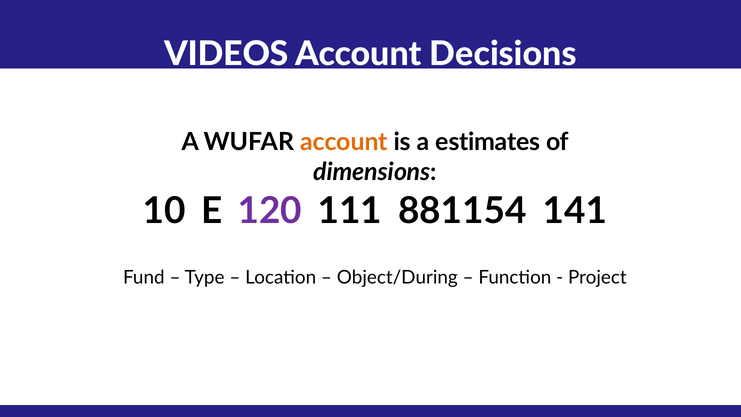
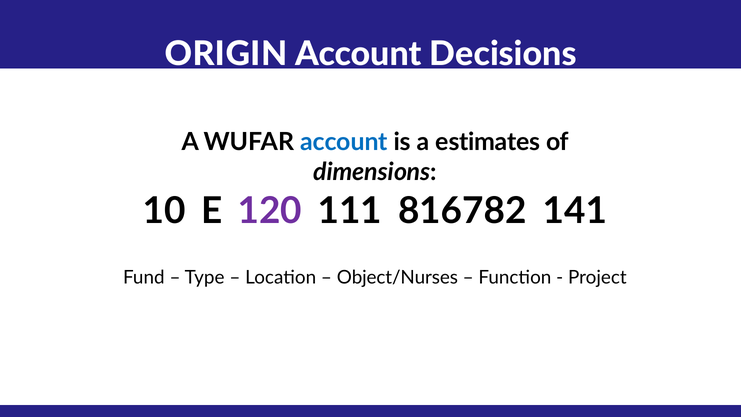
VIDEOS: VIDEOS -> ORIGIN (226, 54)
account colour: orange -> blue (344, 142)
881154: 881154 -> 816782 (462, 211)
Object/During: Object/During -> Object/Nurses (397, 277)
